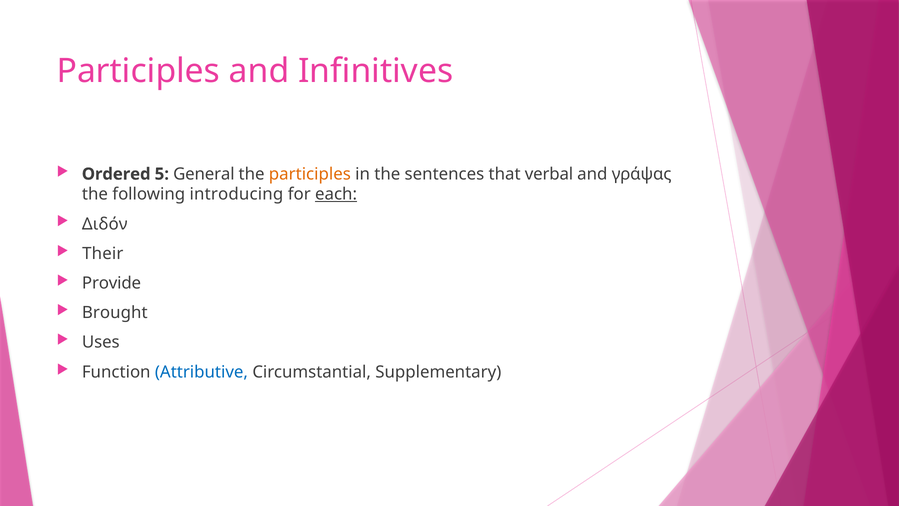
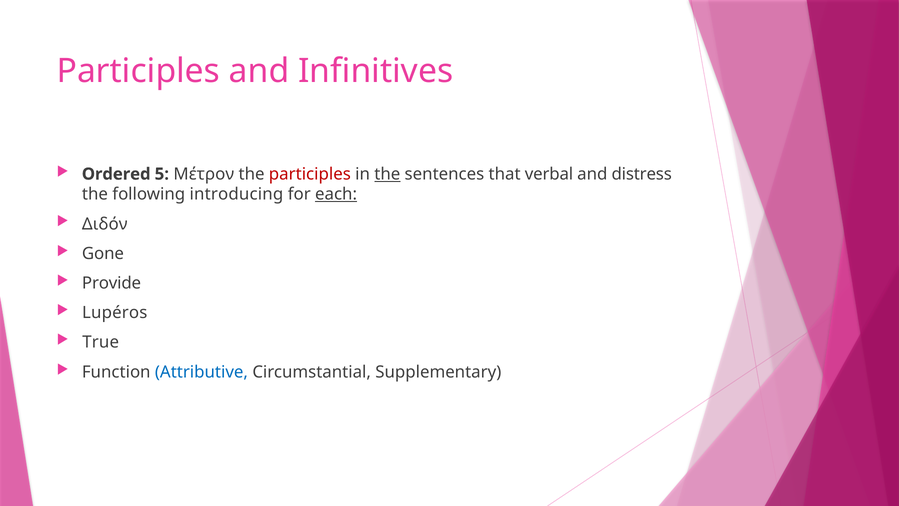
General: General -> Μέτρον (204, 174)
participles colour: orange -> red (310, 174)
the underline: none -> present (387, 174)
γράψας: γράψας -> distress (642, 174)
Their: Their -> Gone (103, 253)
Brought: Brought -> Lupéros (115, 313)
Uses: Uses -> True (101, 342)
